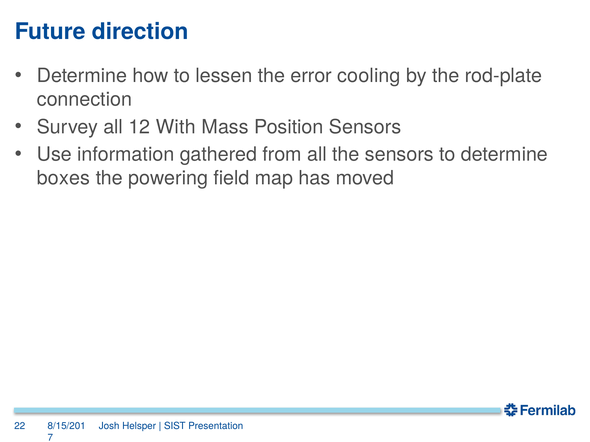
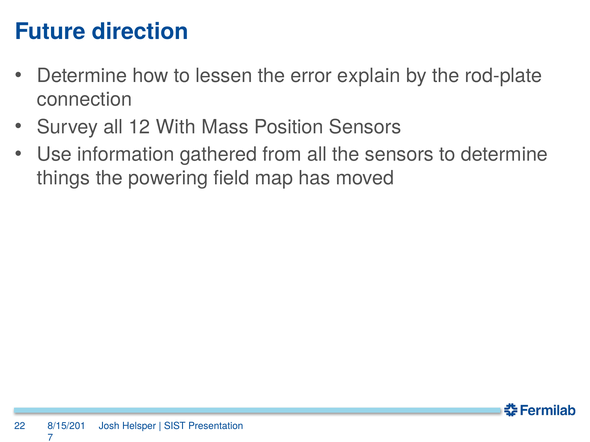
cooling: cooling -> explain (369, 76)
boxes: boxes -> things (63, 178)
